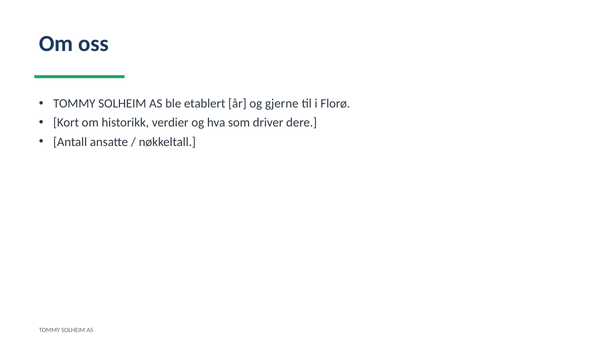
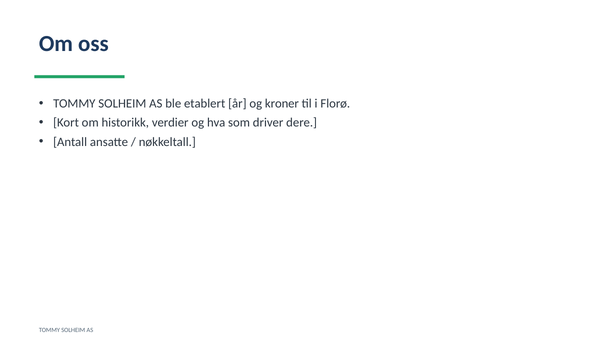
gjerne: gjerne -> kroner (282, 103)
